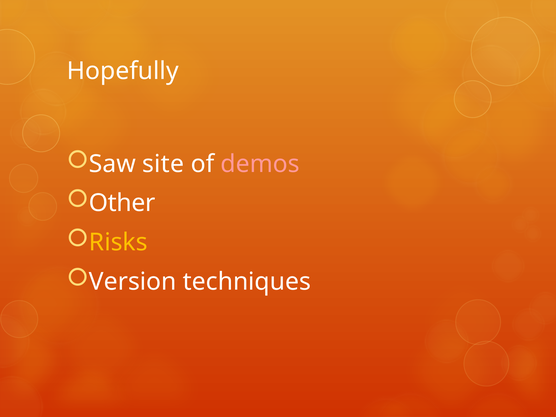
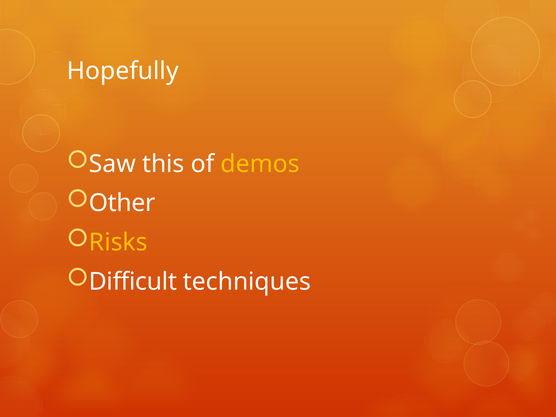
site: site -> this (163, 164)
demos colour: pink -> yellow (260, 164)
Version: Version -> Difficult (133, 282)
